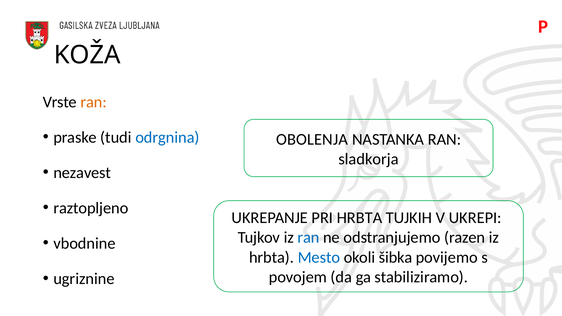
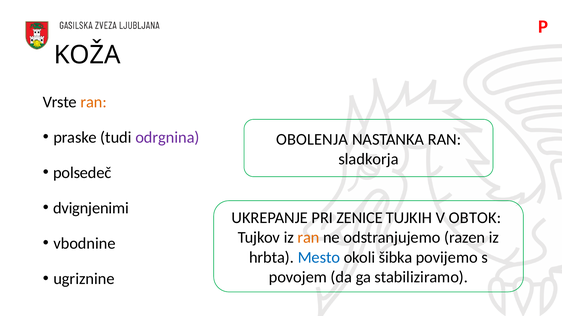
odrgnina colour: blue -> purple (167, 137)
nezavest: nezavest -> polsedeč (82, 173)
raztopljeno: raztopljeno -> dvignjenimi (91, 208)
PRI HRBTA: HRBTA -> ZENICE (360, 218)
UKREPI: UKREPI -> OBTOK (475, 218)
ran colour: blue -> orange (309, 238)
